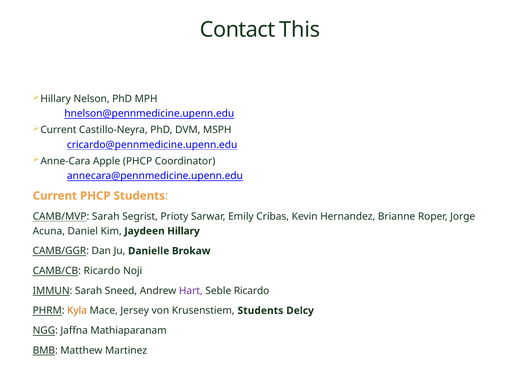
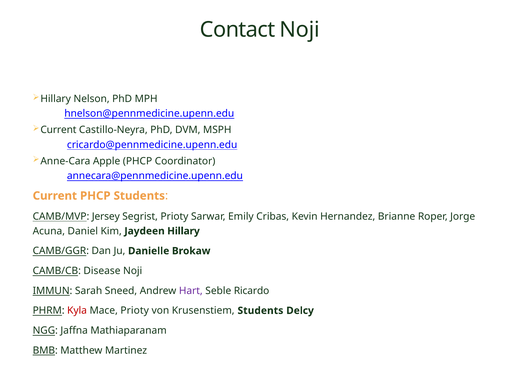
Contact This: This -> Noji (300, 30)
CAMB/MVP Sarah: Sarah -> Jersey (106, 216)
CAMB/CB Ricardo: Ricardo -> Disease (102, 271)
Kyla colour: orange -> red (77, 310)
Mace Jersey: Jersey -> Prioty (135, 310)
